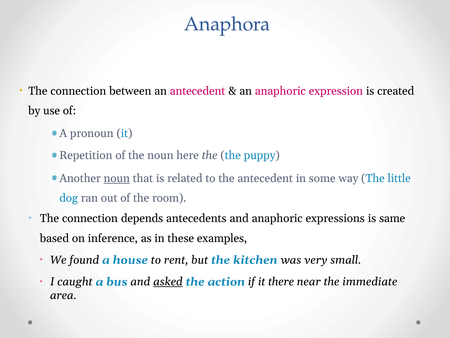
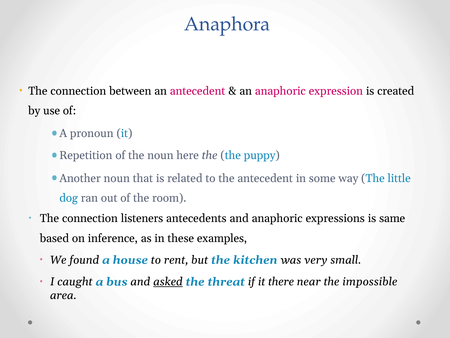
noun underline: present -> none (117, 178)
depends: depends -> listeners (142, 218)
action: action -> threat (226, 281)
immediate: immediate -> impossible (370, 281)
